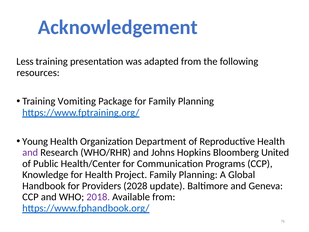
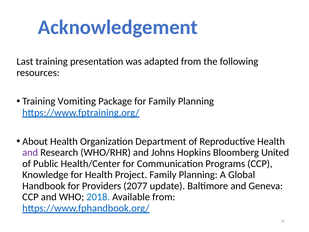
Less: Less -> Last (25, 61)
Young: Young -> About (35, 141)
2028: 2028 -> 2077 (135, 186)
2018 colour: purple -> blue (98, 197)
